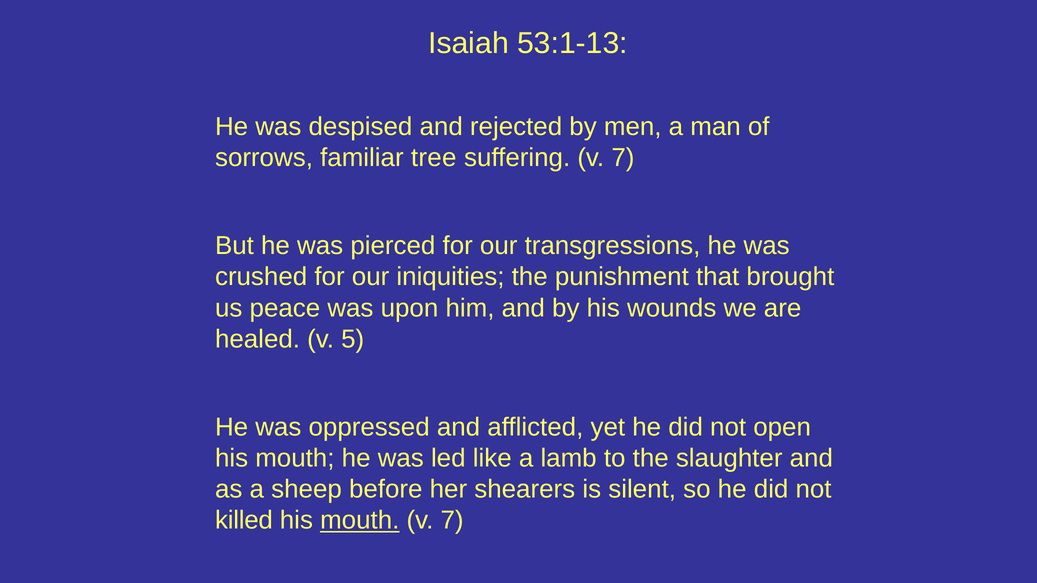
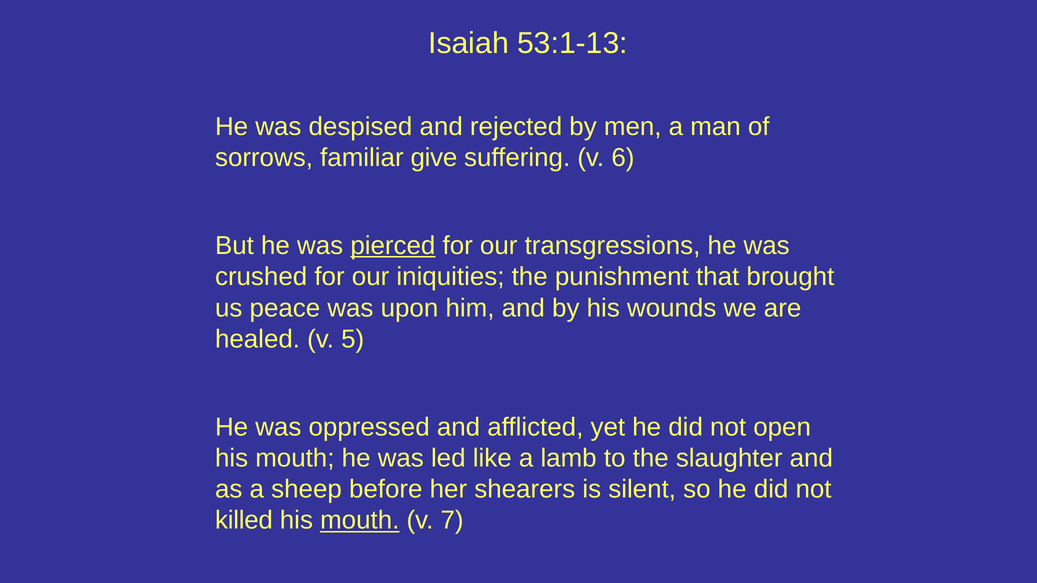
tree: tree -> give (434, 158)
suffering v 7: 7 -> 6 (623, 158)
pierced underline: none -> present (393, 246)
